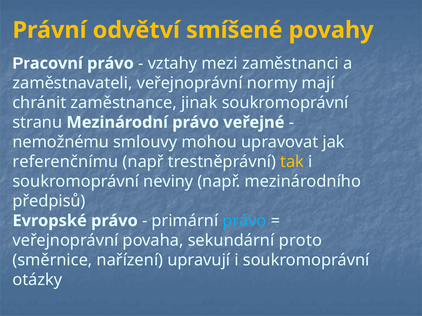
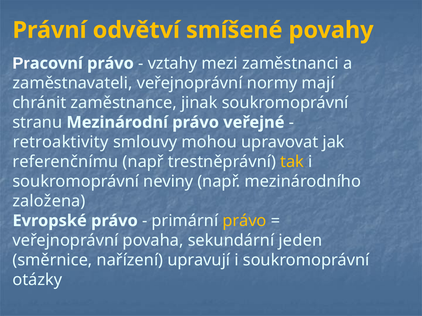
nemožnému: nemožnému -> retroaktivity (61, 142)
předpisů: předpisů -> založena (49, 201)
právo colour: light blue -> yellow (245, 221)
proto: proto -> jeden (300, 241)
